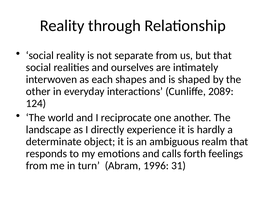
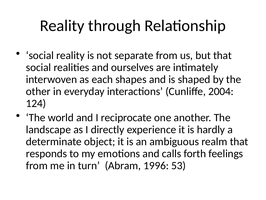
2089: 2089 -> 2004 (221, 91)
31: 31 -> 53 (179, 165)
